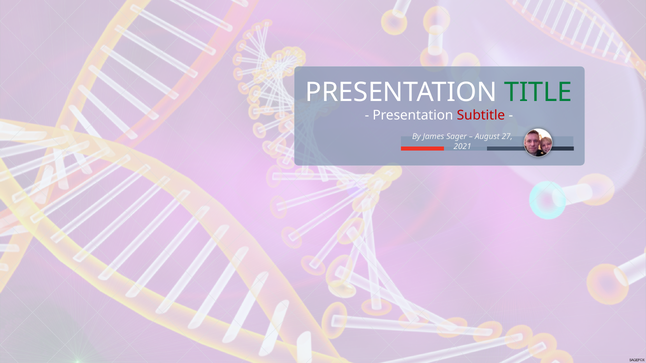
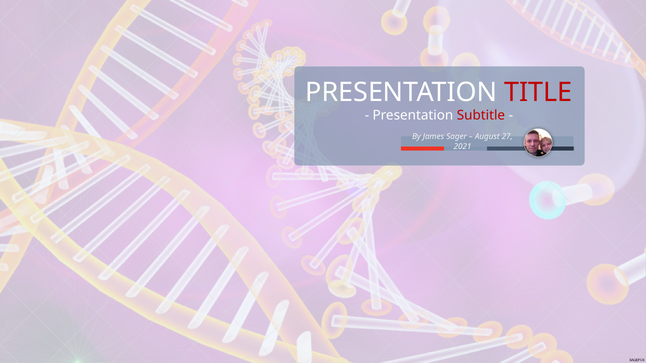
TITLE colour: green -> red (538, 92)
